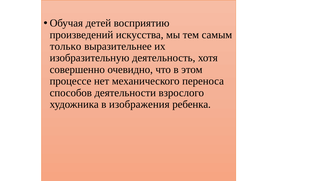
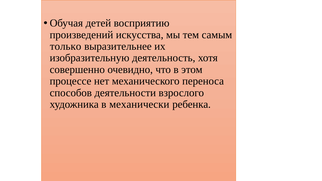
изображения: изображения -> механически (139, 104)
